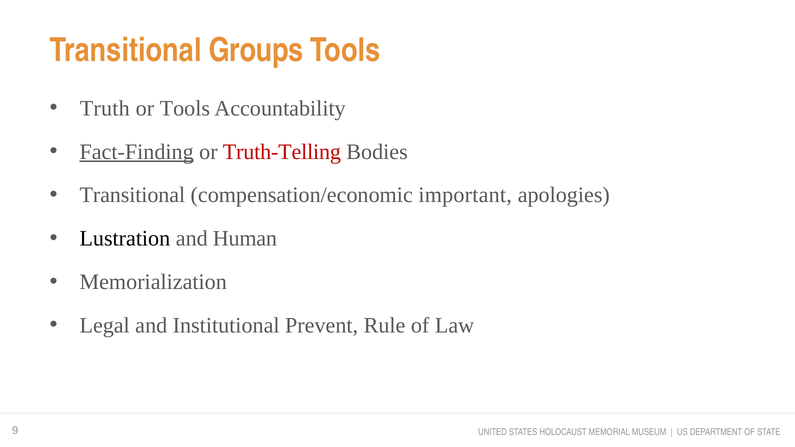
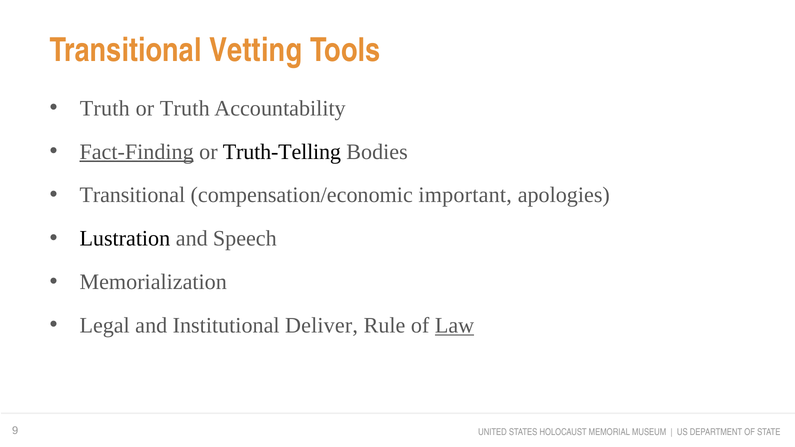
Groups: Groups -> Vetting (256, 50)
or Tools: Tools -> Truth (185, 108)
Truth-Telling colour: red -> black (282, 152)
Human: Human -> Speech (245, 239)
Prevent: Prevent -> Deliver (321, 326)
Law underline: none -> present (455, 326)
